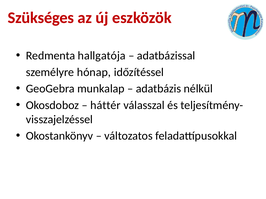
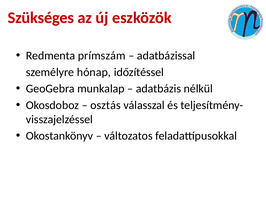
hallgatója: hallgatója -> prímszám (102, 56)
háttér: háttér -> osztás (105, 105)
